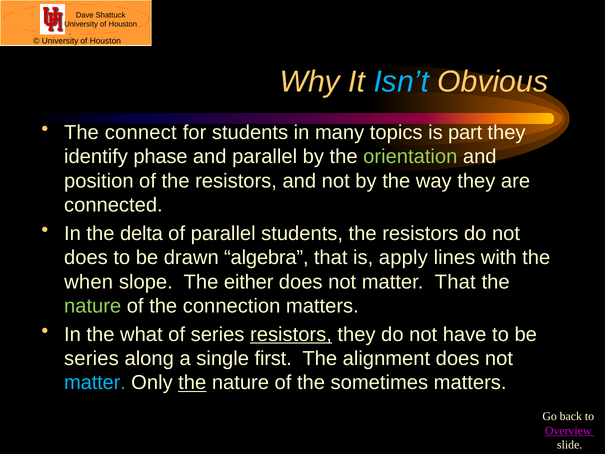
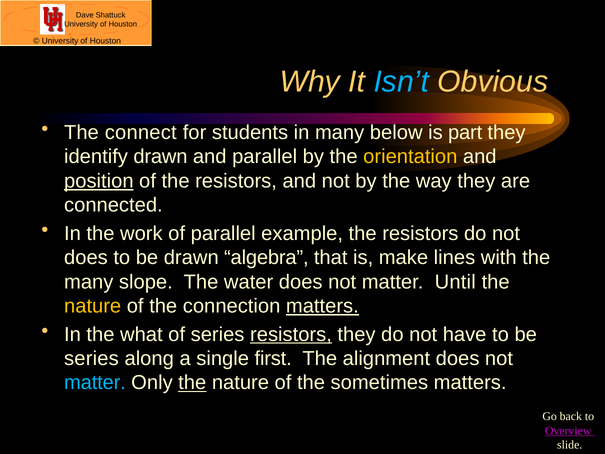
topics: topics -> below (396, 133)
identify phase: phase -> drawn (161, 157)
orientation colour: light green -> yellow (410, 157)
position underline: none -> present (99, 181)
delta: delta -> work (141, 233)
parallel students: students -> example (302, 233)
apply: apply -> make (403, 258)
when: when -> many (89, 282)
either: either -> water (249, 282)
matter That: That -> Until (455, 282)
nature colour: light green -> yellow (93, 306)
matters underline: none -> present (322, 306)
